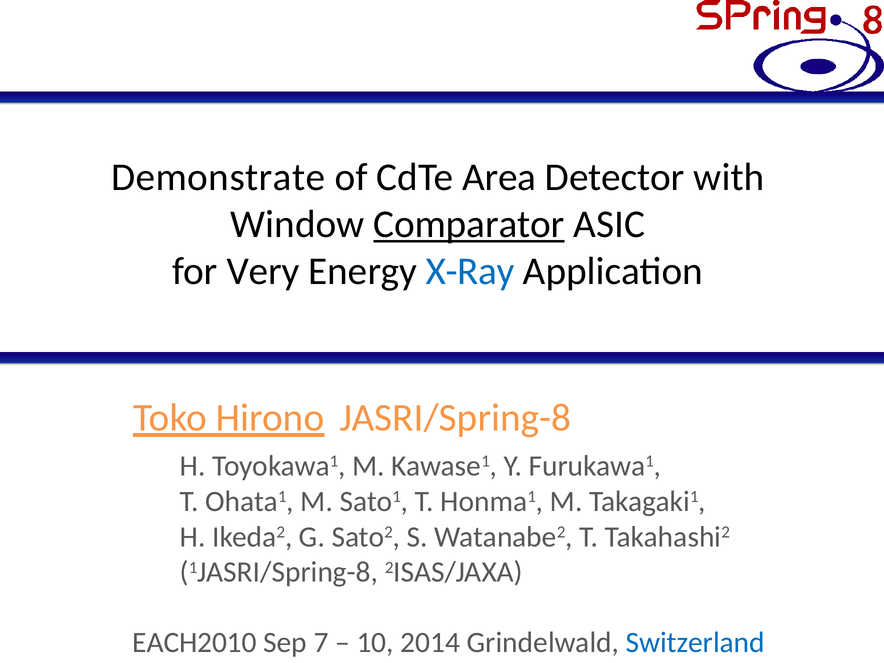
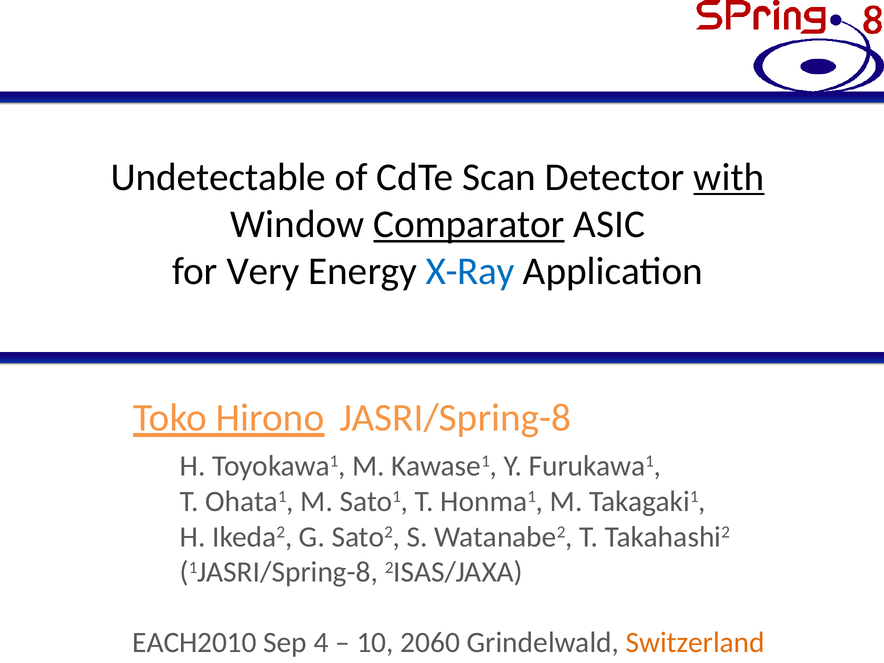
Demonstrate: Demonstrate -> Undetectable (218, 177)
Area: Area -> Scan (499, 177)
with underline: none -> present (729, 177)
7: 7 -> 4 (321, 642)
2014: 2014 -> 2060 (430, 642)
Switzerland colour: blue -> orange (695, 642)
